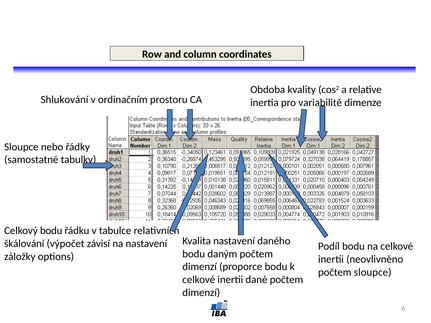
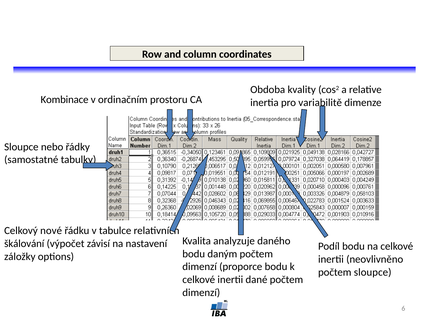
Shlukování: Shlukování -> Kombinace (65, 100)
Celkový bodu: bodu -> nové (51, 231)
Kvalita nastavení: nastavení -> analyzuje (234, 241)
